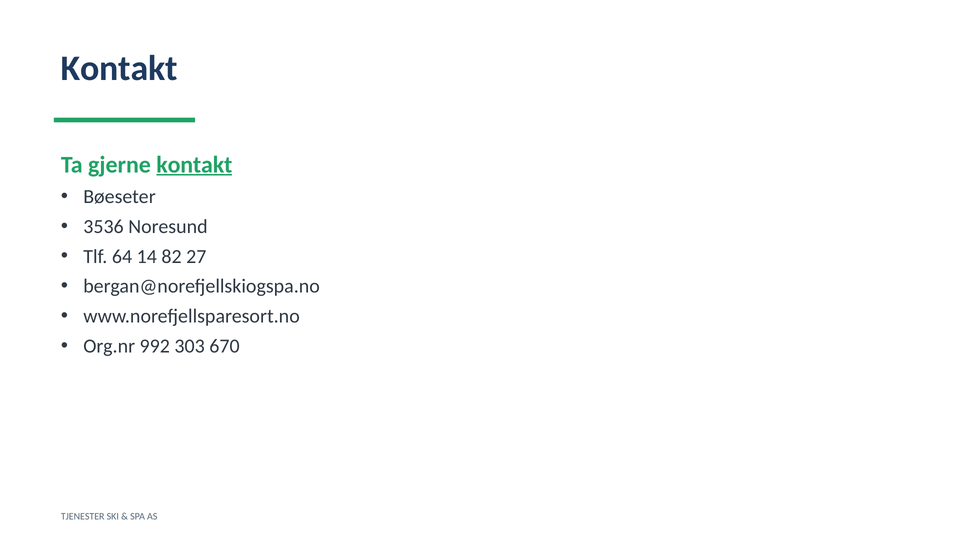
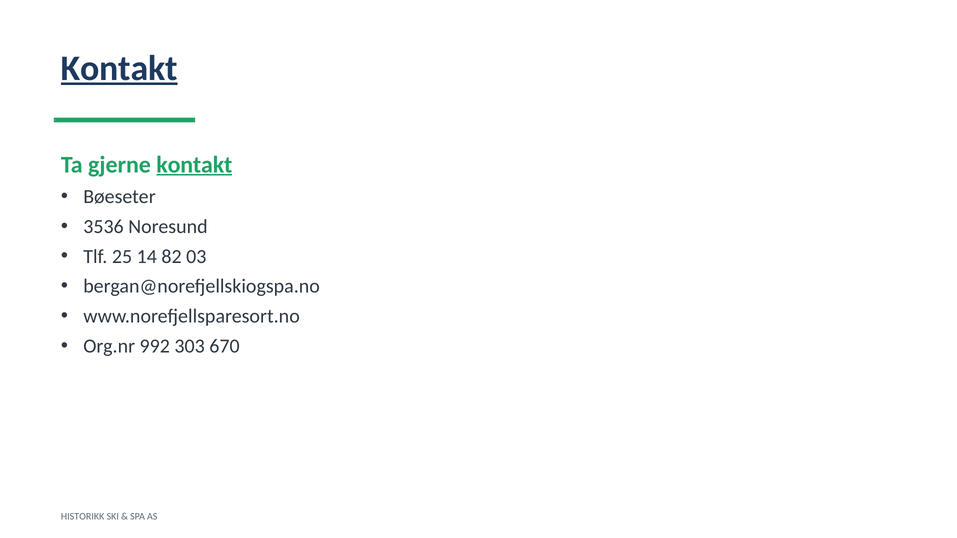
Kontakt underline: none -> present (119, 68)
64: 64 -> 25 (122, 257)
27: 27 -> 03 (196, 257)
TJENESTER: TJENESTER -> HISTORIKK (83, 517)
